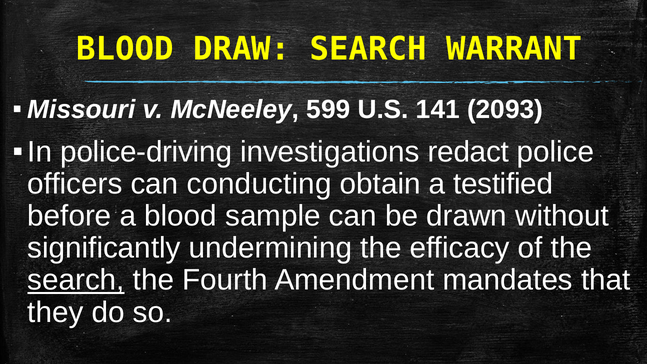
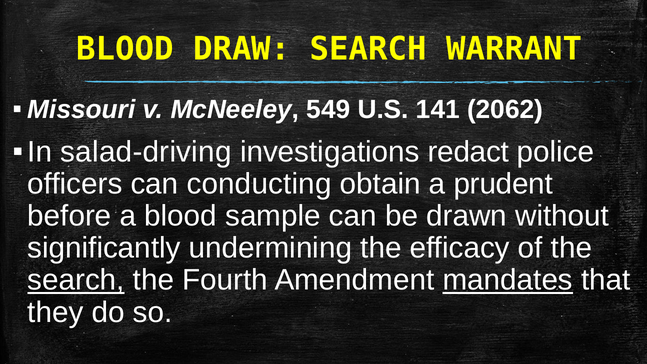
599: 599 -> 549 (328, 109)
2093: 2093 -> 2062 (505, 109)
police-driving: police-driving -> salad-driving (146, 152)
testified: testified -> prudent (503, 184)
mandates underline: none -> present (508, 280)
